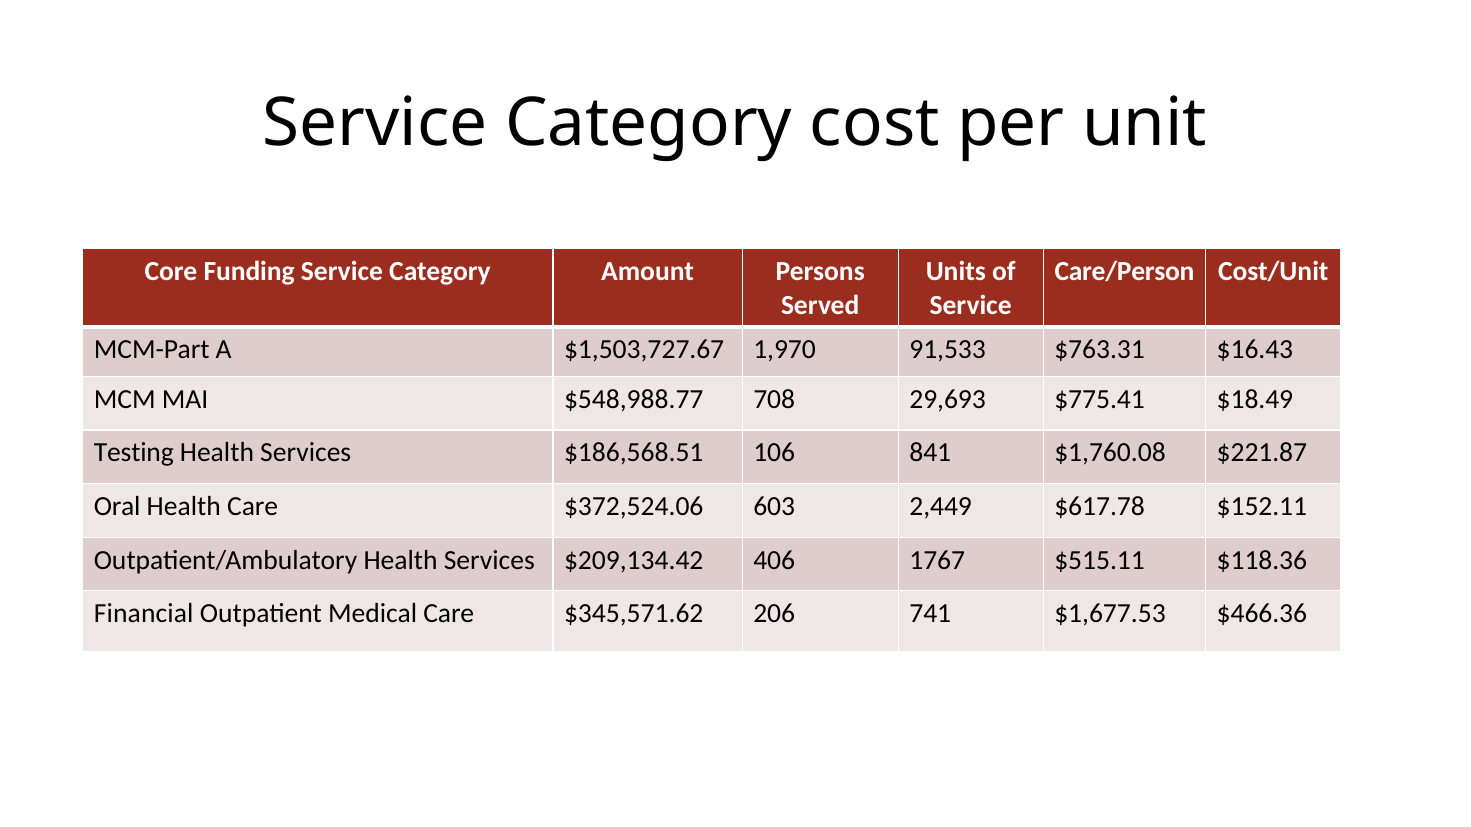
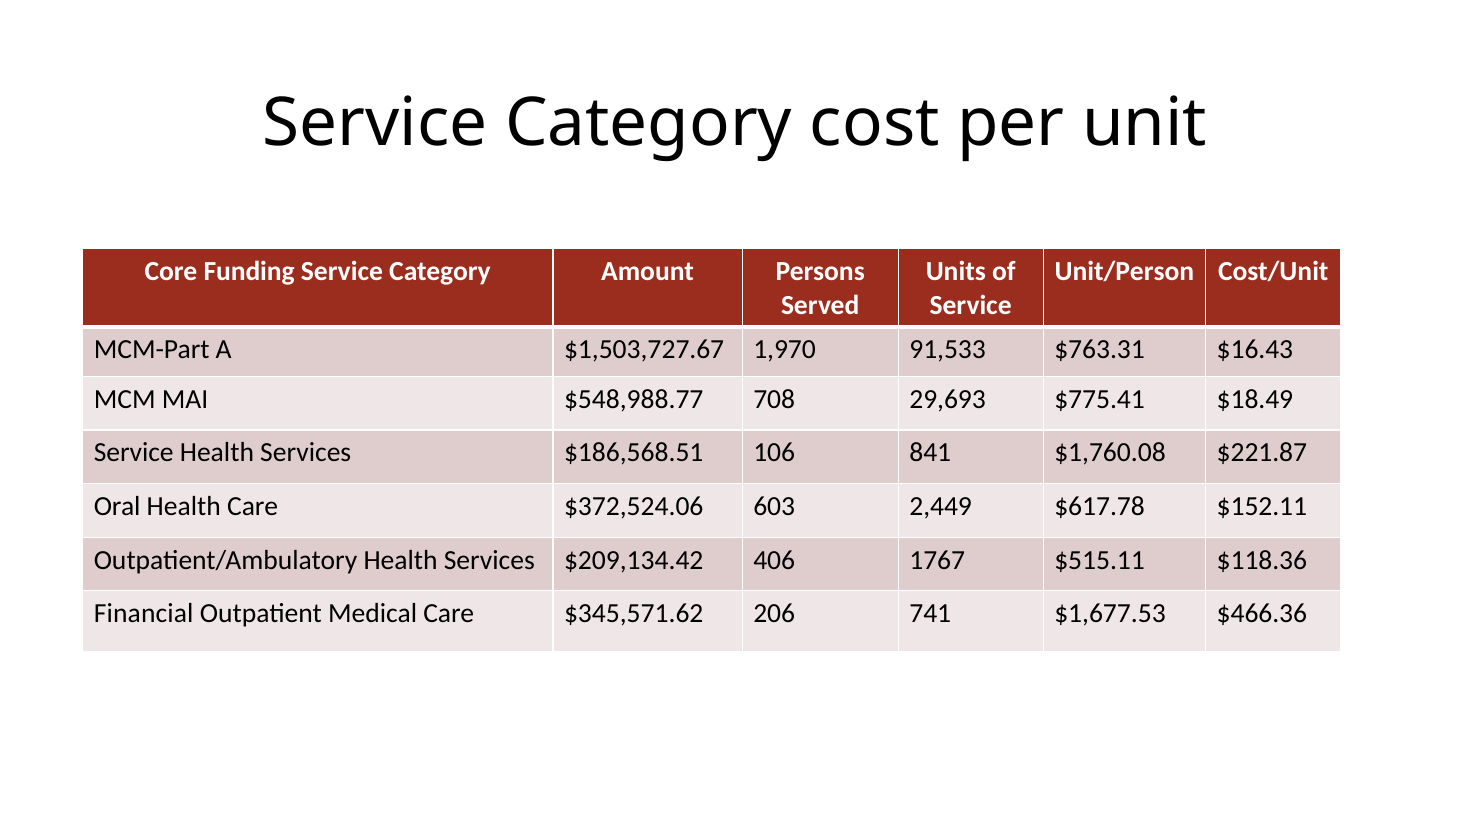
Care/Person: Care/Person -> Unit/Person (1124, 272)
Testing: Testing -> Service (134, 453)
